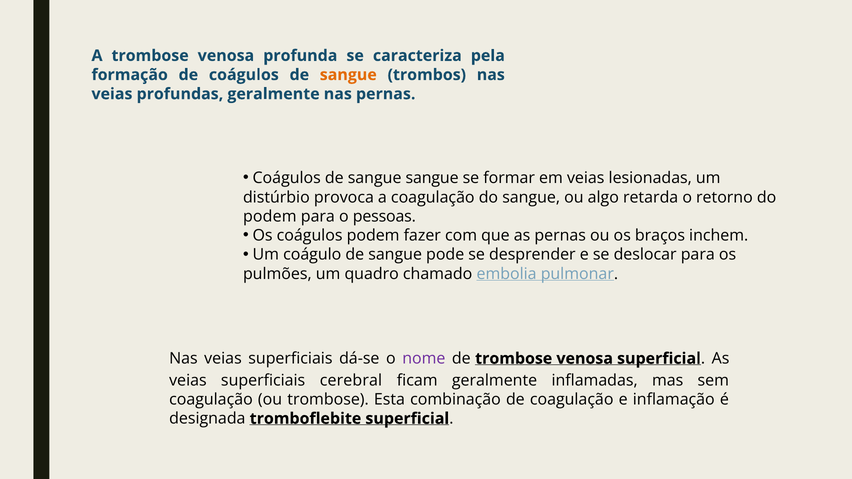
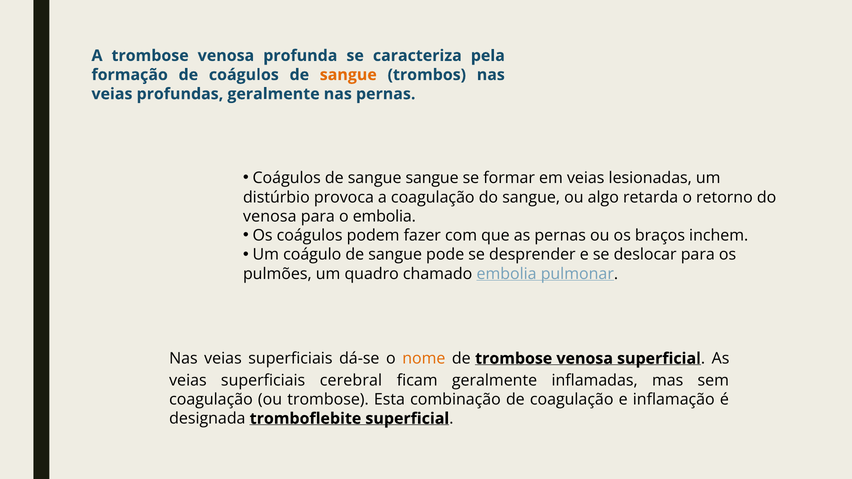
podem: podem -> venosa (270, 217)
o pessoas: pessoas -> embolia (384, 217)
nome colour: purple -> orange (424, 359)
